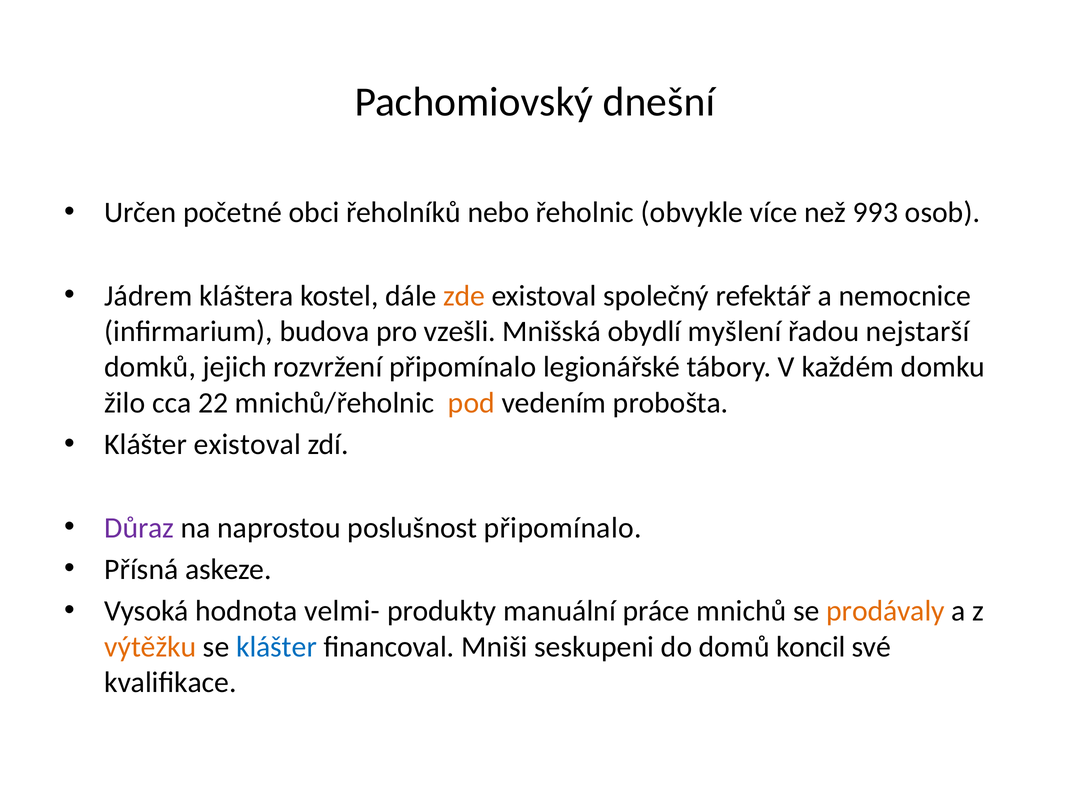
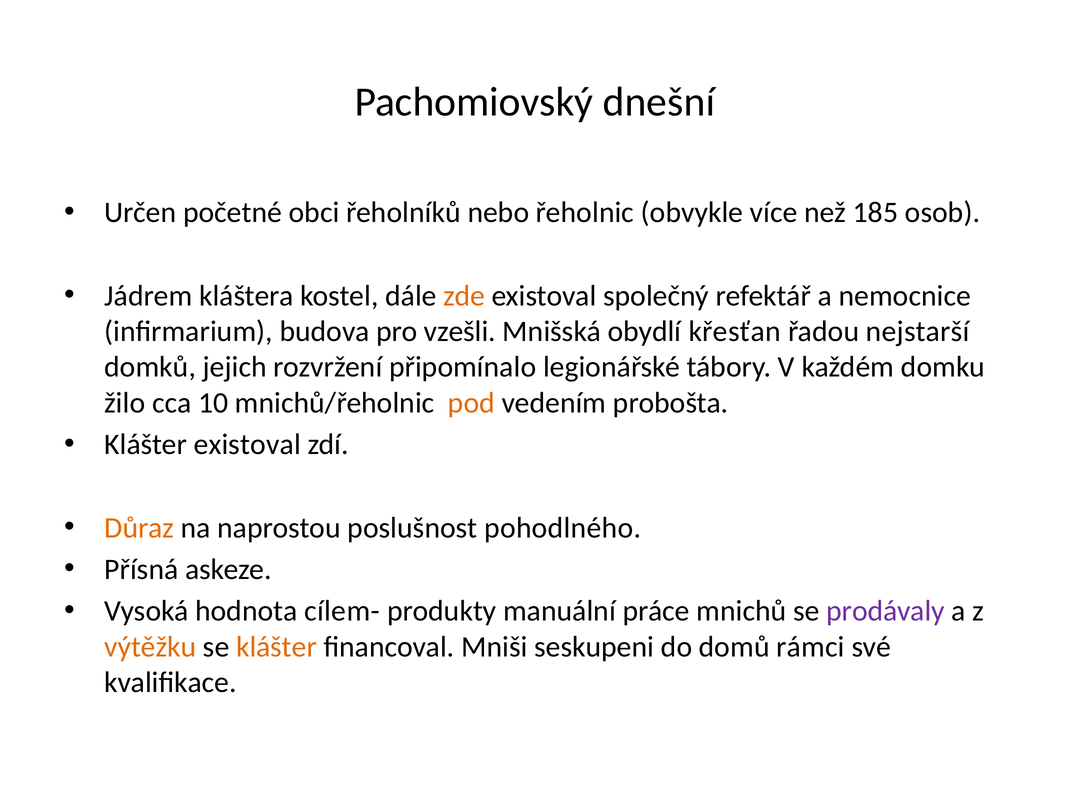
993: 993 -> 185 (876, 213)
myšlení: myšlení -> křesťan (735, 332)
22: 22 -> 10 (213, 403)
Důraz colour: purple -> orange (139, 528)
poslušnost připomínalo: připomínalo -> pohodlného (563, 528)
velmi-: velmi- -> cílem- (342, 611)
prodávaly colour: orange -> purple (886, 611)
klášter colour: blue -> orange (276, 647)
koncil: koncil -> rámci (811, 647)
